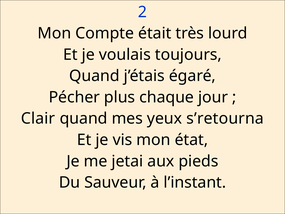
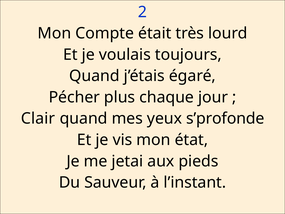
s’retourna: s’retourna -> s’profonde (225, 118)
